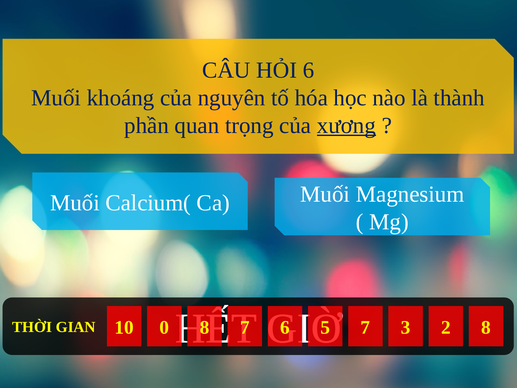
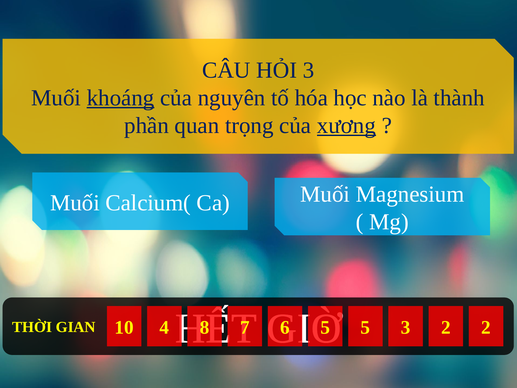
HỎI 6: 6 -> 3 (309, 70)
khoáng underline: none -> present (121, 98)
0: 0 -> 4 (164, 327)
7: 7 -> 5 (365, 327)
2 8: 8 -> 2 (486, 327)
